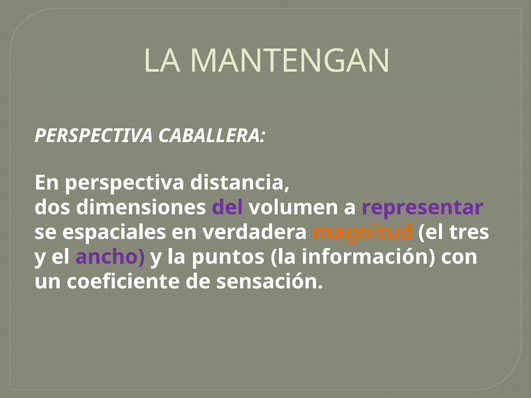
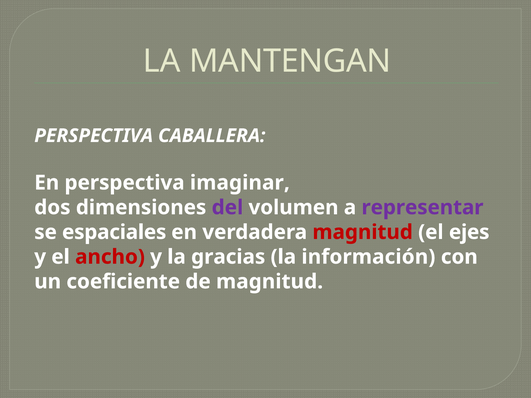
distancia: distancia -> imaginar (240, 183)
magnitud colour: orange -> red (363, 232)
tres: tres -> ejes (469, 232)
ancho colour: purple -> red (110, 257)
puntos: puntos -> gracias (228, 257)
de sensación: sensación -> magnitud (270, 282)
